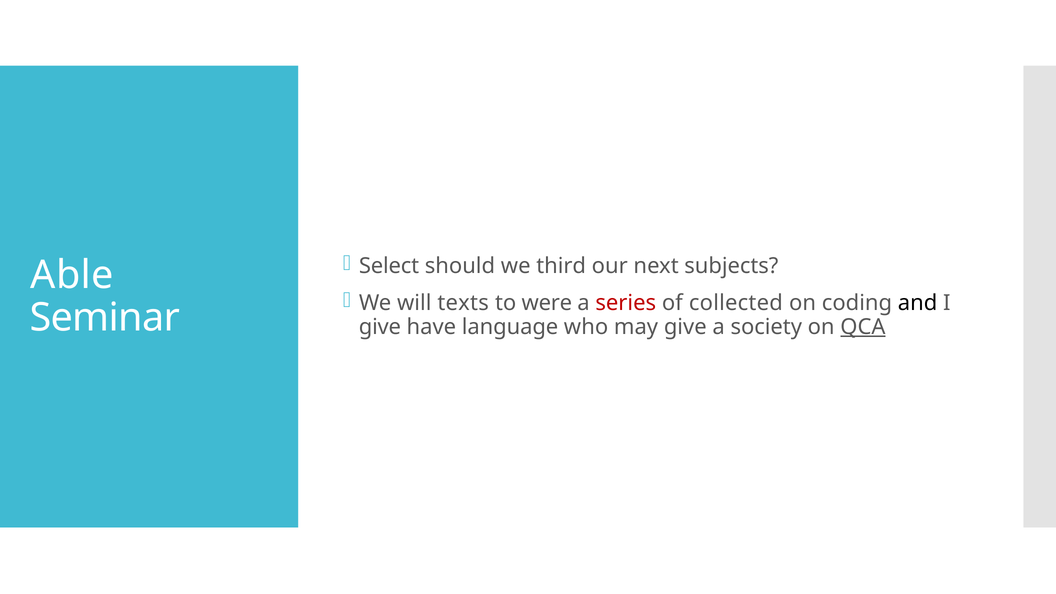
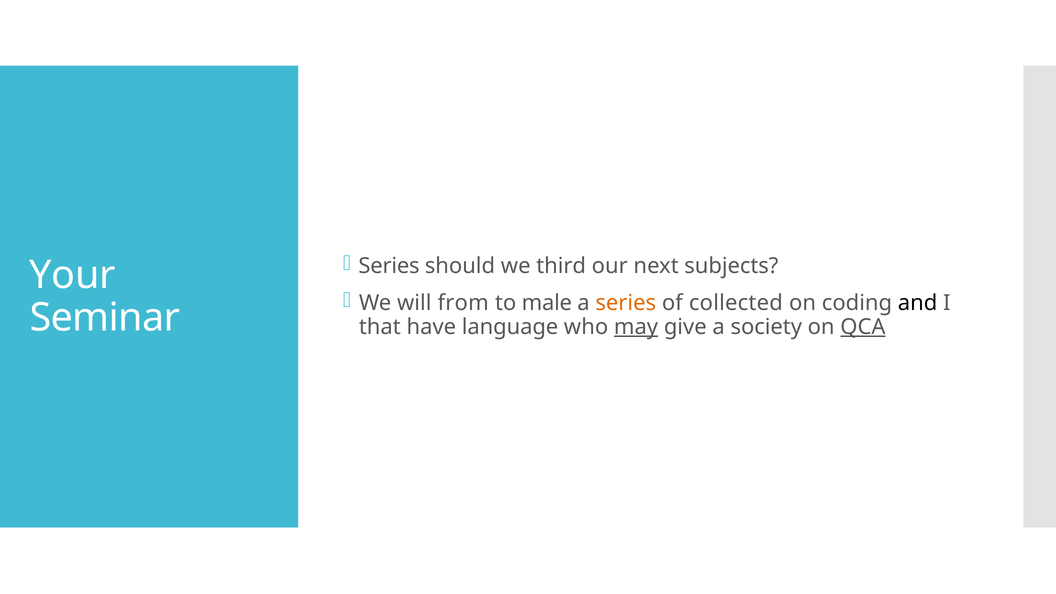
Select: Select -> Series (389, 266)
Able: Able -> Your (72, 275)
texts: texts -> from (463, 303)
were: were -> male (547, 303)
series colour: red -> orange (626, 303)
give: give -> that (380, 327)
may underline: none -> present (636, 327)
